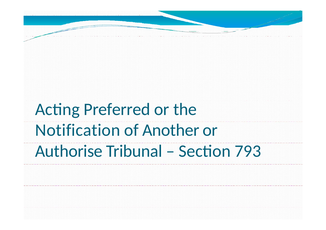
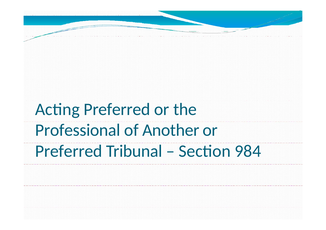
Notification: Notification -> Professional (78, 130)
Authorise: Authorise -> Preferred (69, 151)
793: 793 -> 984 (248, 151)
